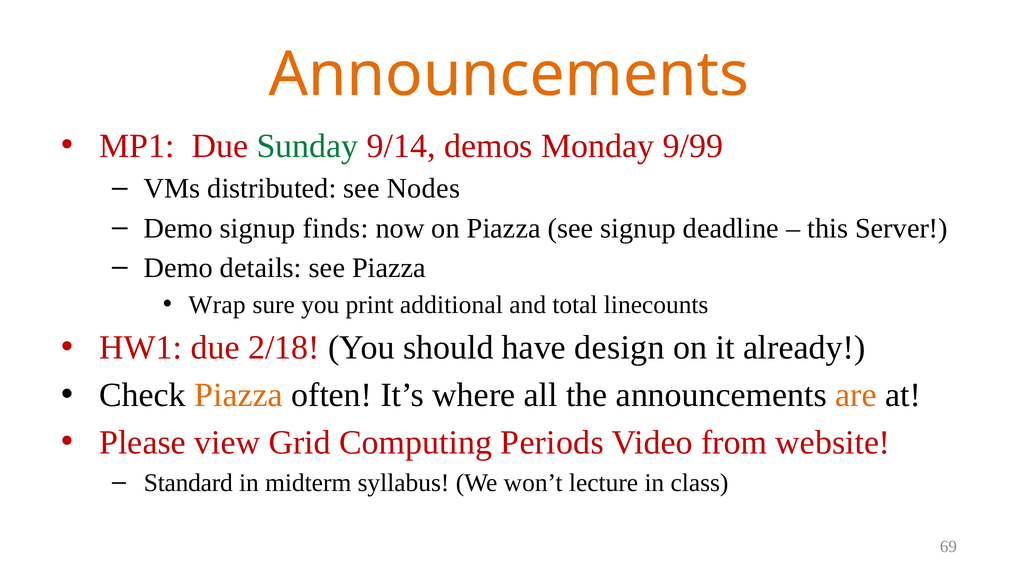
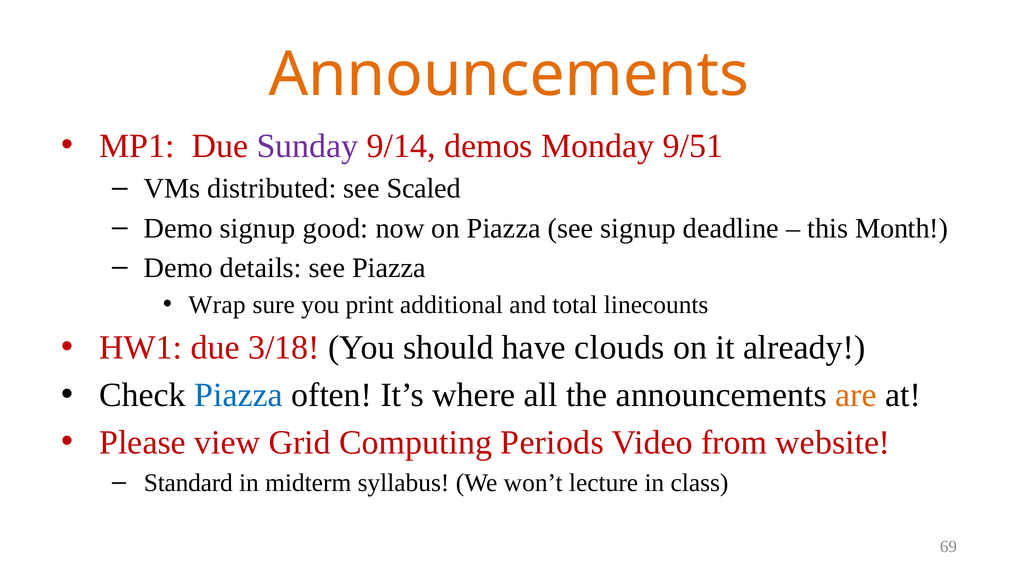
Sunday colour: green -> purple (307, 146)
9/99: 9/99 -> 9/51 (693, 146)
Nodes: Nodes -> Scaled (424, 189)
finds: finds -> good (336, 228)
Server: Server -> Month (902, 228)
2/18: 2/18 -> 3/18 (284, 348)
design: design -> clouds (620, 348)
Piazza colour: orange -> blue (239, 396)
